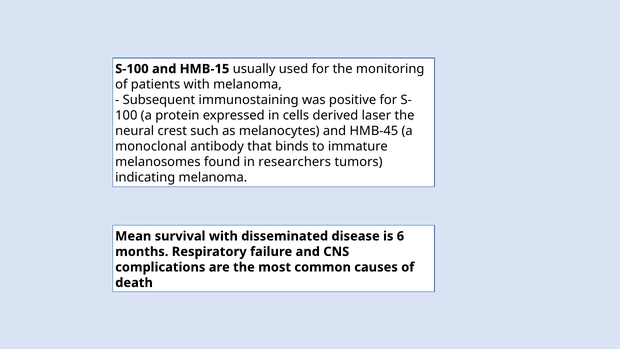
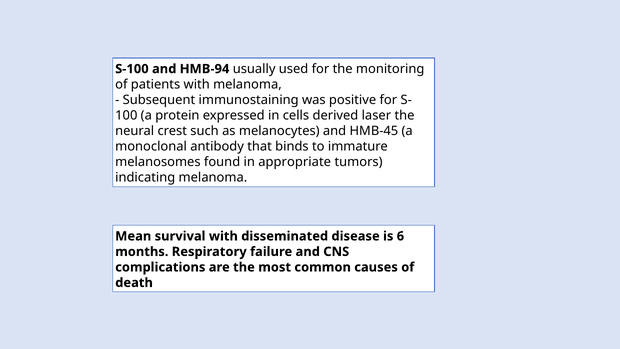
HMB-15: HMB-15 -> HMB-94 (205, 69)
researchers: researchers -> appropriate (295, 162)
